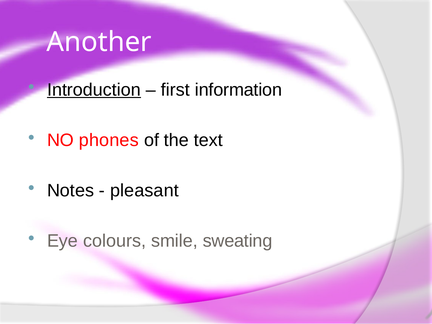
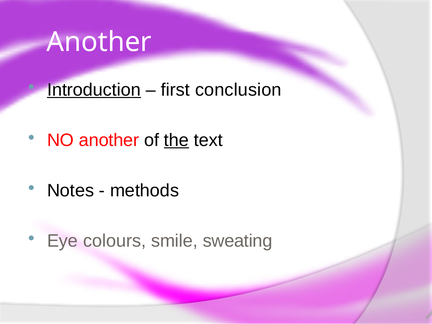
information: information -> conclusion (238, 90)
NO phones: phones -> another (109, 140)
the underline: none -> present (176, 140)
pleasant: pleasant -> methods (145, 191)
